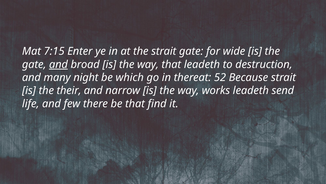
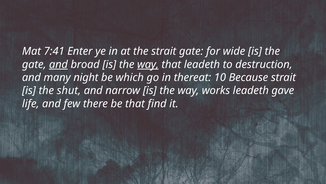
7:15: 7:15 -> 7:41 (54, 51)
way underline: none -> present (148, 64)
52: 52 -> 10 (220, 77)
their: their -> shut (69, 90)
send: send -> gave (283, 90)
